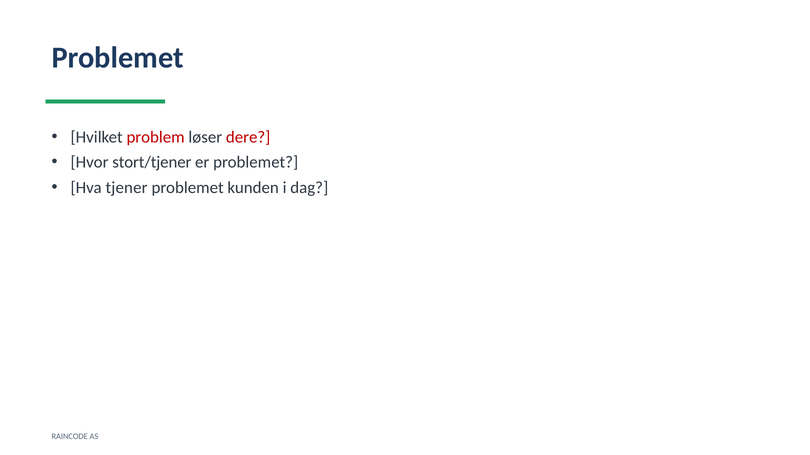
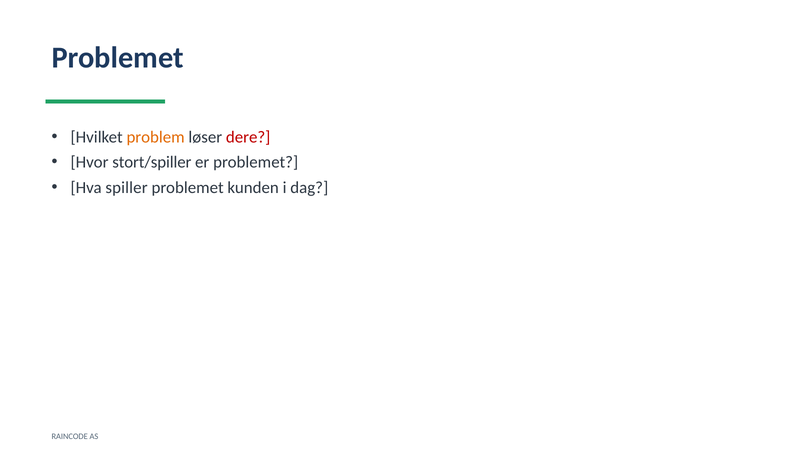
problem colour: red -> orange (156, 137)
stort/tjener: stort/tjener -> stort/spiller (152, 163)
tjener: tjener -> spiller (127, 188)
